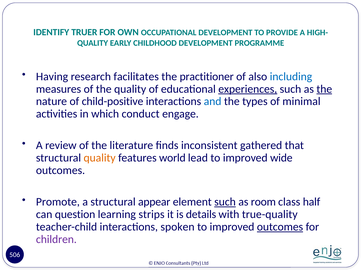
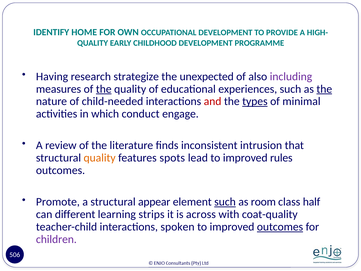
TRUER: TRUER -> HOME (84, 32)
facilitates: facilitates -> strategize (136, 76)
practitioner: practitioner -> unexpected (207, 76)
including colour: blue -> purple (291, 76)
the underline: none -> present (104, 89)
experiences underline: present -> none (248, 89)
child-positive: child-positive -> child-needed (112, 101)
and colour: blue -> red (213, 101)
types underline: none -> present (255, 101)
gathered: gathered -> intrusion (261, 145)
world: world -> spots (172, 158)
wide: wide -> rules (281, 158)
question: question -> different (75, 214)
details: details -> across (201, 214)
true-quality: true-quality -> coat-quality (270, 214)
